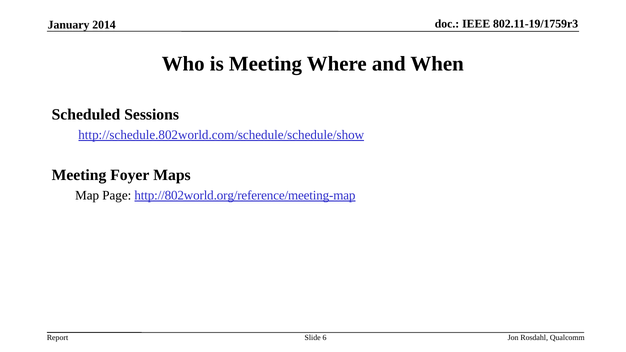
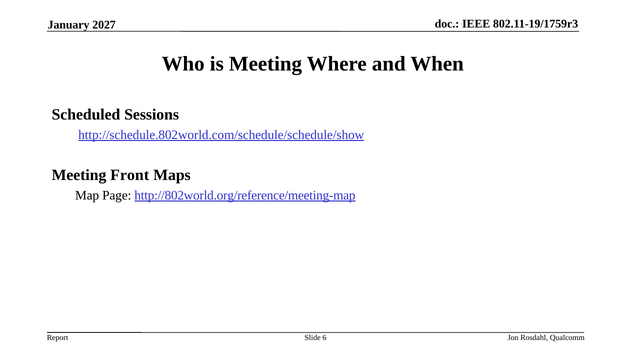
2014: 2014 -> 2027 (104, 25)
Foyer: Foyer -> Front (130, 175)
